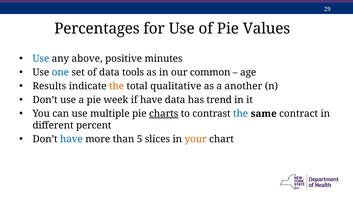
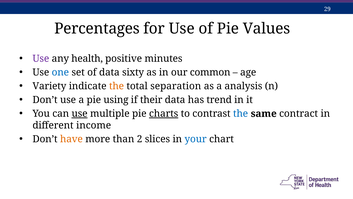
Use colour: blue -> purple (41, 58)
above: above -> health (87, 58)
tools: tools -> sixty (133, 72)
Results: Results -> Variety (49, 86)
qualitative: qualitative -> separation (176, 86)
another: another -> analysis (243, 86)
week: week -> using (116, 100)
if have: have -> their (151, 100)
use underline: none -> present (80, 113)
percent: percent -> income (94, 125)
have colour: blue -> orange (71, 139)
5: 5 -> 2 (140, 139)
your colour: orange -> blue (196, 139)
